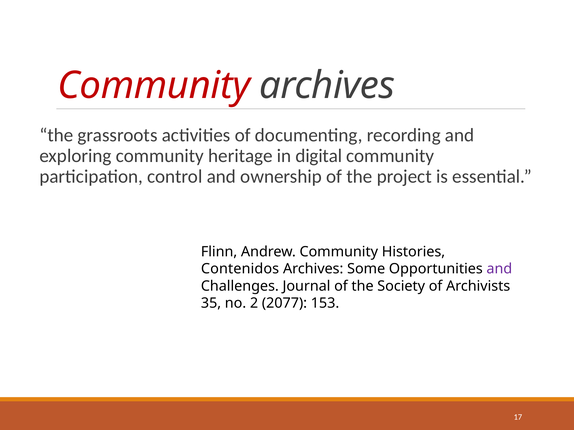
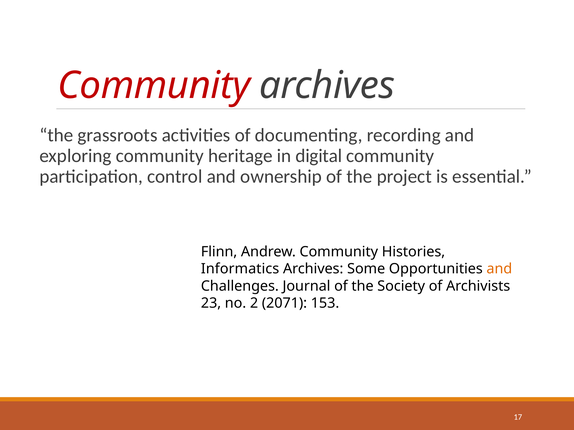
Contenidos: Contenidos -> Informatics (240, 269)
and colour: purple -> orange (499, 269)
35: 35 -> 23 (211, 304)
2077: 2077 -> 2071 (284, 304)
